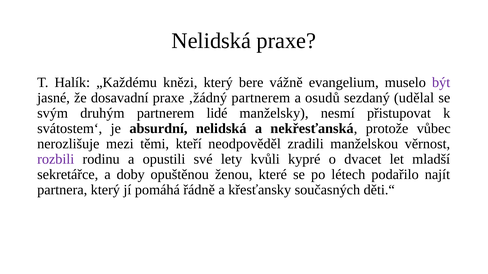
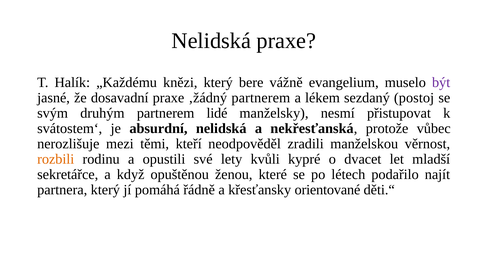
osudů: osudů -> lékem (322, 98)
udělal: udělal -> postoj (414, 98)
rozbili colour: purple -> orange (56, 159)
doby: doby -> když (131, 175)
současných: současných -> orientované (327, 190)
